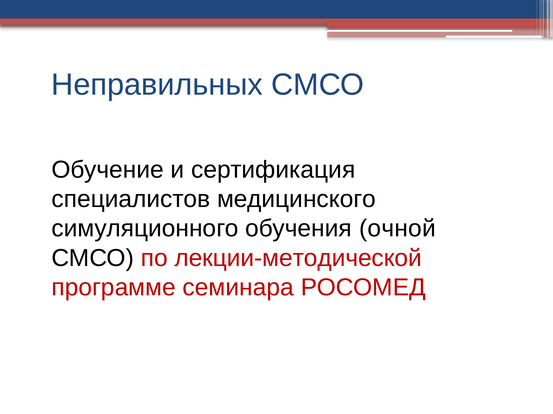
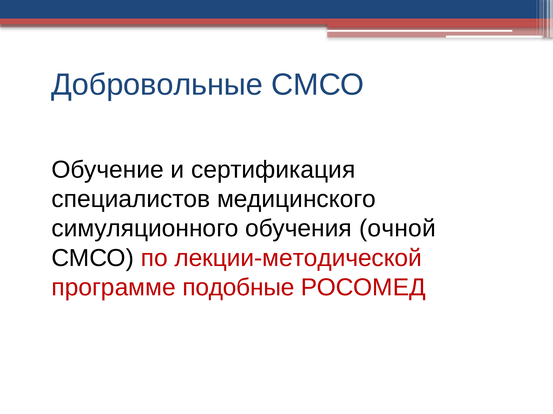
Неправильных: Неправильных -> Добровольные (157, 85)
семинара: семинара -> подобные (238, 288)
